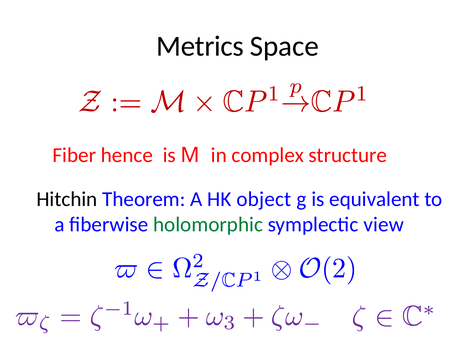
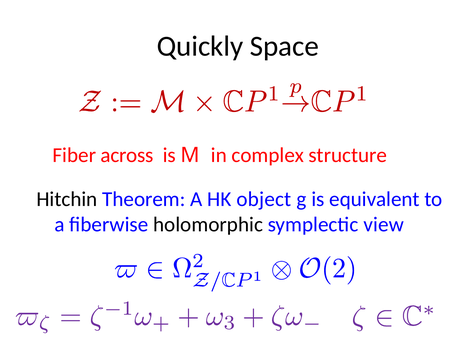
Metrics: Metrics -> Quickly (200, 46)
hence: hence -> across (127, 155)
holomorphic colour: green -> black (208, 224)
